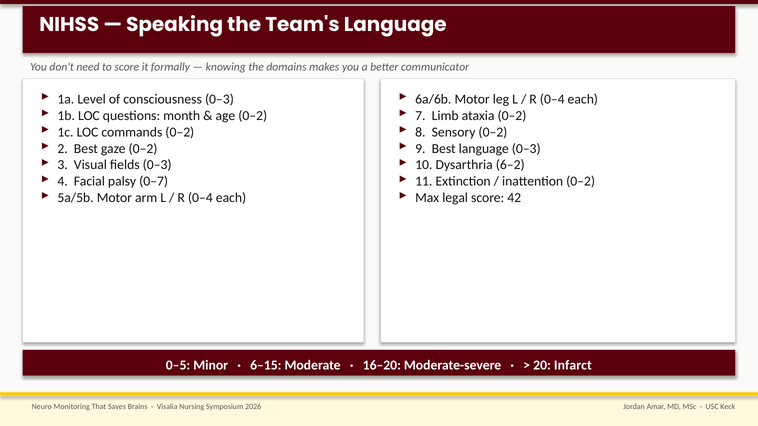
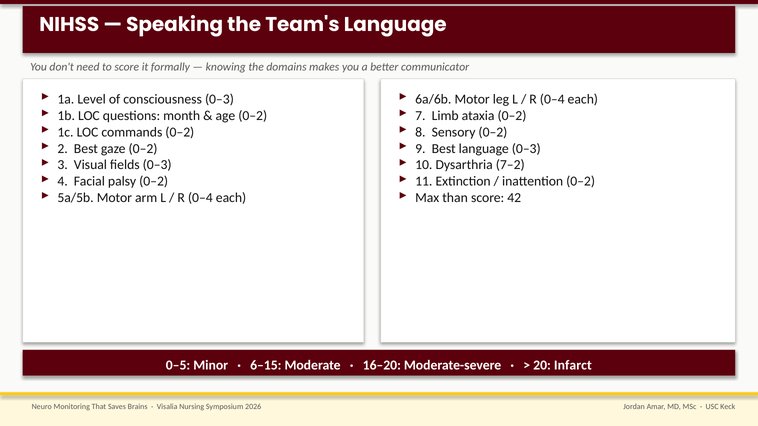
6–2: 6–2 -> 7–2 (510, 165)
palsy 0–7: 0–7 -> 0–2 (154, 182)
legal: legal -> than (455, 198)
